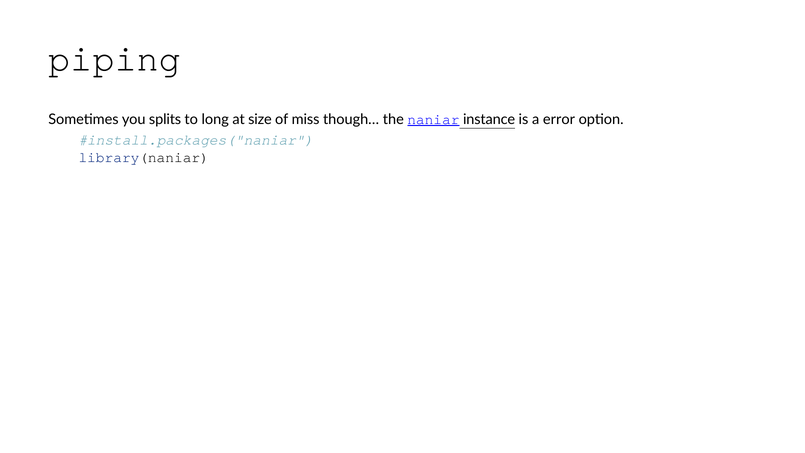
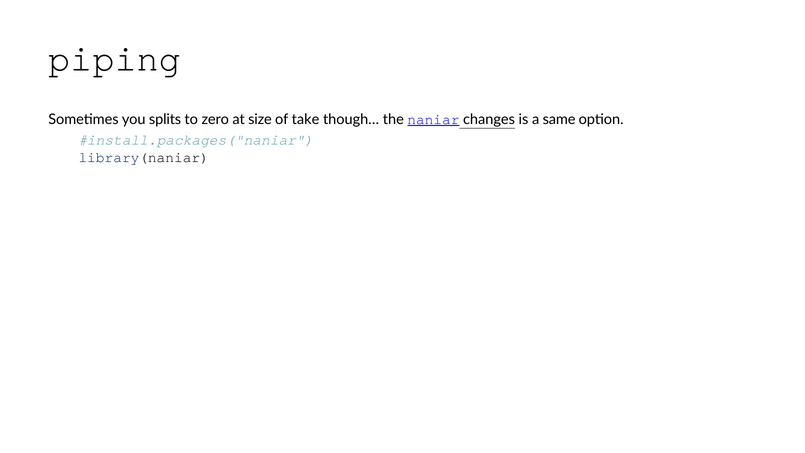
long: long -> zero (215, 119)
miss: miss -> take (306, 119)
instance: instance -> changes (489, 119)
error: error -> same (559, 119)
